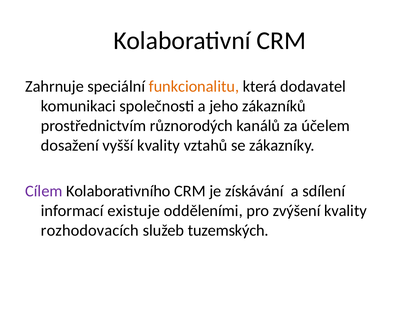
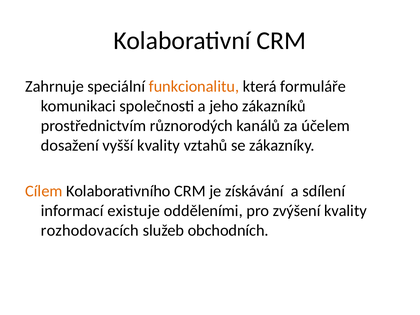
dodavatel: dodavatel -> formuláře (313, 87)
Cílem colour: purple -> orange (44, 191)
tuzemských: tuzemských -> obchodních (228, 230)
